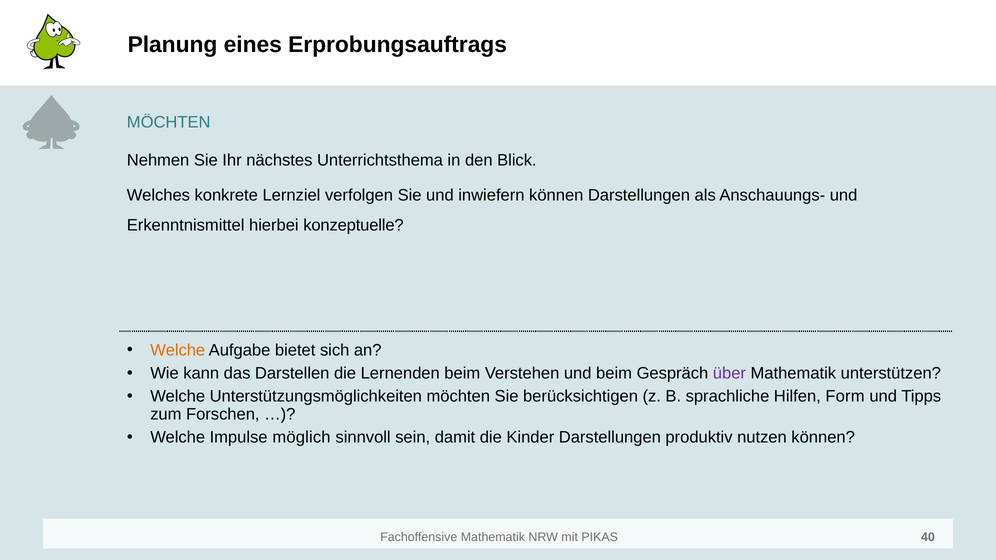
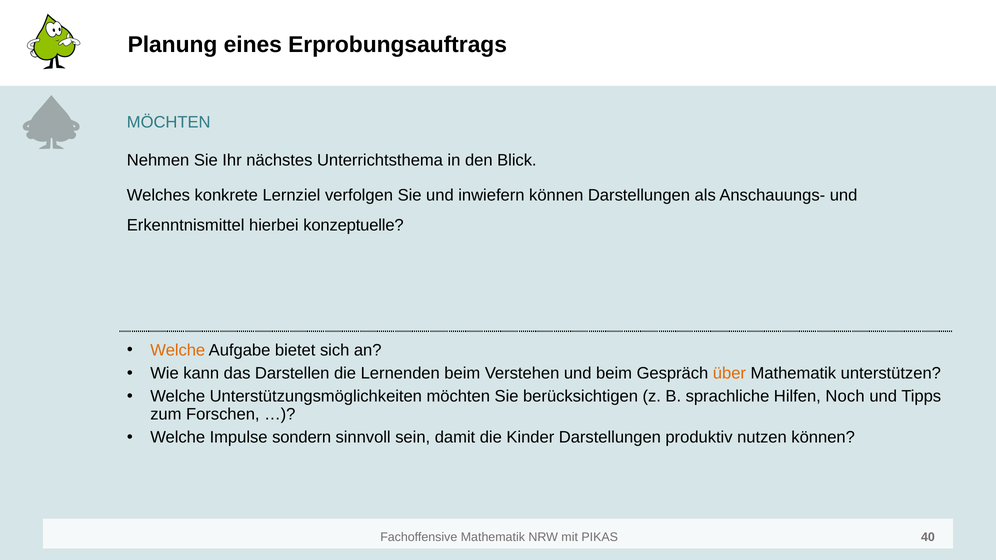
über colour: purple -> orange (729, 373)
Form: Form -> Noch (845, 397)
möglich: möglich -> sondern (302, 438)
